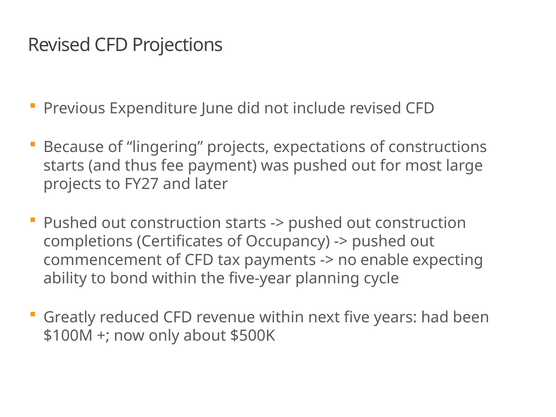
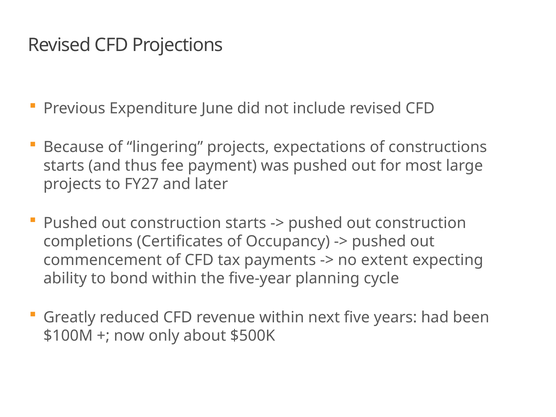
enable: enable -> extent (385, 260)
